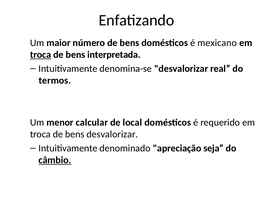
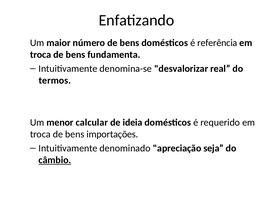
mexicano: mexicano -> referência (217, 43)
troca underline: present -> none (41, 55)
interpretada: interpretada -> fundamenta (114, 55)
local: local -> ideia (133, 122)
bens desvalorizar: desvalorizar -> importações (112, 134)
